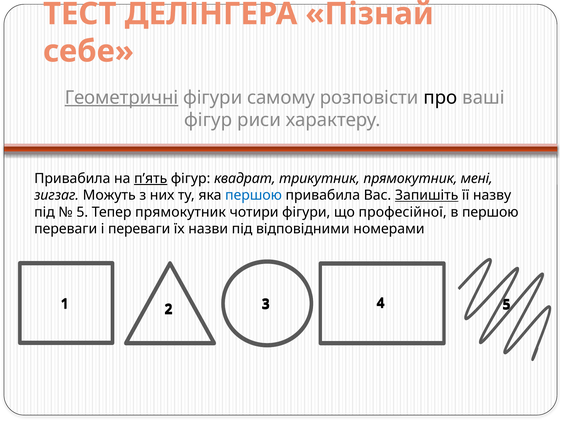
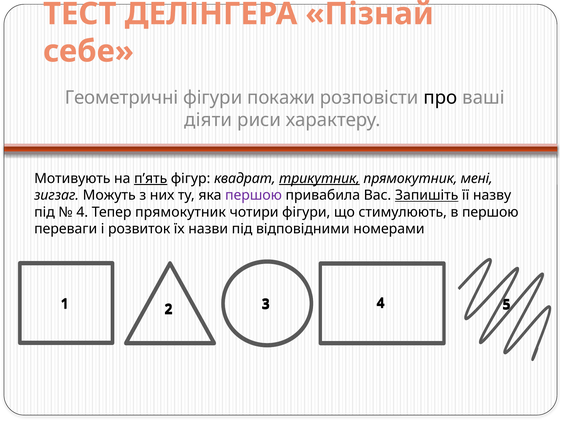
Геометричні underline: present -> none (122, 98)
самому: самому -> покажи (281, 98)
фігур: фігур -> діяти (208, 120)
Привабила: Привабила -> Мотивують (72, 178)
трикутник underline: none -> present (319, 178)
першою colour: blue -> purple (254, 195)
5: 5 -> 4 (82, 212)
професійної: професійної -> стимулюють (403, 212)
і переваги: переваги -> розвиток (139, 229)
